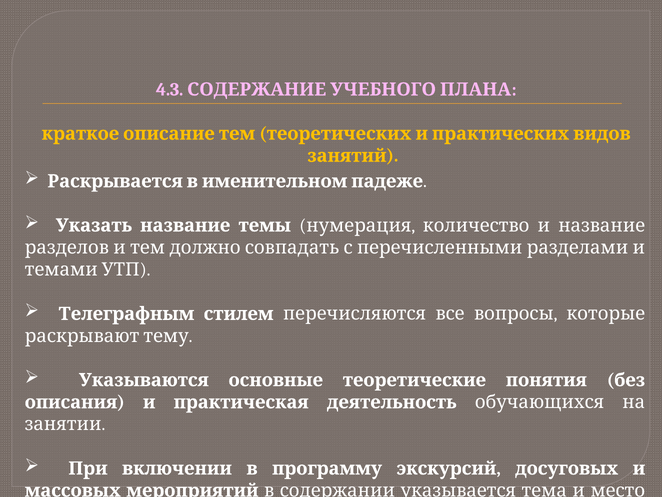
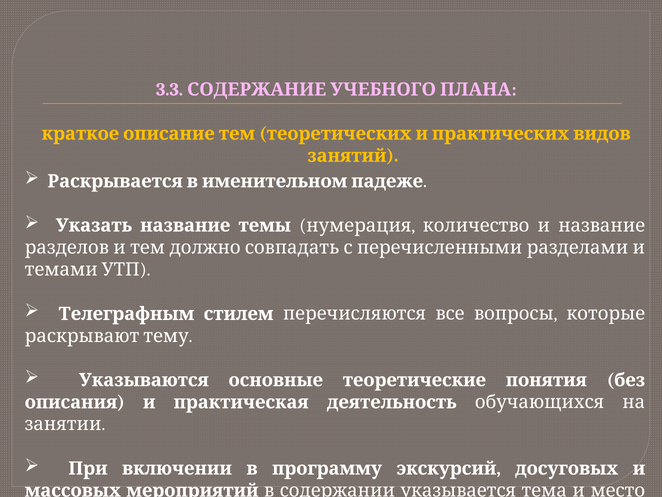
4.3: 4.3 -> 3.3 (170, 89)
